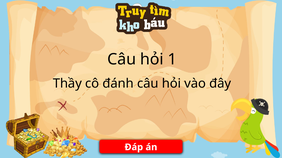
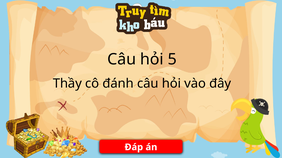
1: 1 -> 5 (172, 60)
